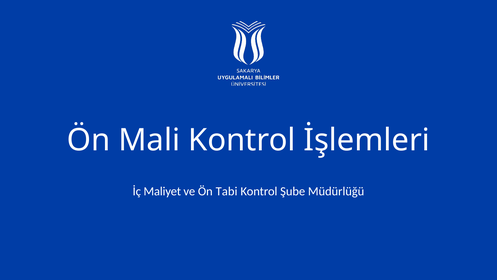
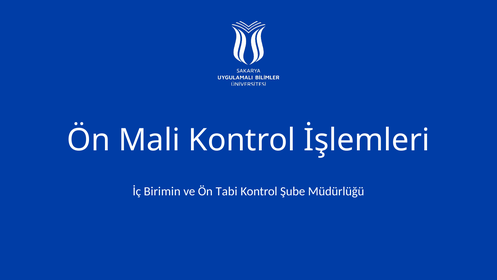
Maliyet: Maliyet -> Birimin (162, 191)
